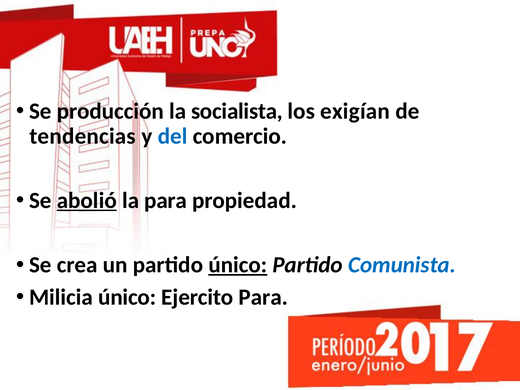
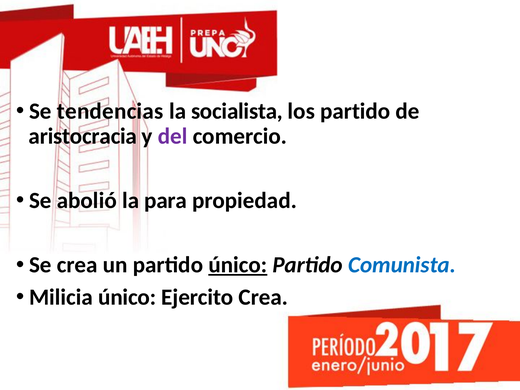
producción: producción -> tendencias (110, 111)
los exigían: exigían -> partido (355, 111)
tendencias: tendencias -> aristocracia (83, 136)
del colour: blue -> purple (173, 136)
abolió underline: present -> none (87, 200)
Ejercito Para: Para -> Crea (263, 297)
